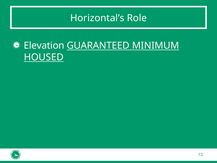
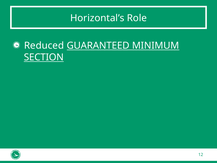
Elevation: Elevation -> Reduced (44, 46)
HOUSED: HOUSED -> SECTION (44, 57)
